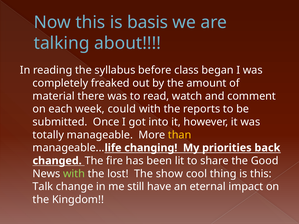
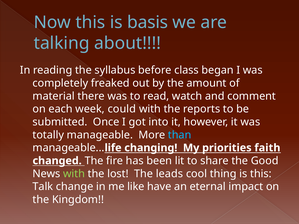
than colour: yellow -> light blue (180, 135)
back: back -> faith (267, 148)
show: show -> leads (169, 174)
still: still -> like (136, 187)
